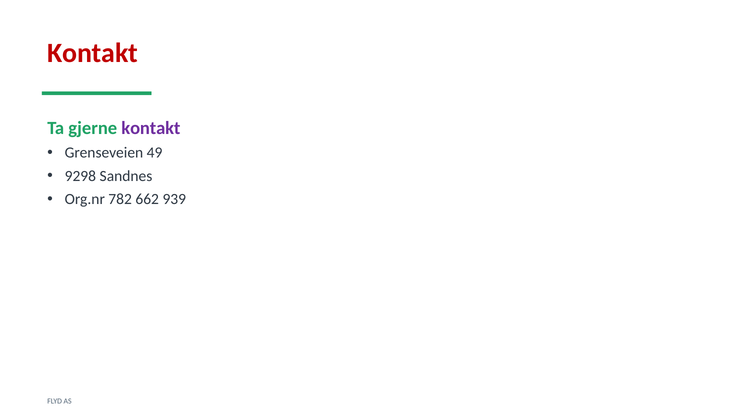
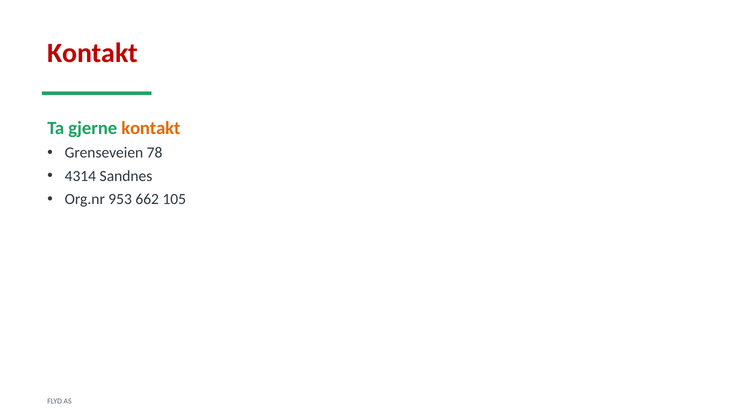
kontakt colour: purple -> orange (151, 128)
49: 49 -> 78 (155, 153)
9298: 9298 -> 4314 (80, 176)
782: 782 -> 953 (120, 199)
939: 939 -> 105 (174, 199)
